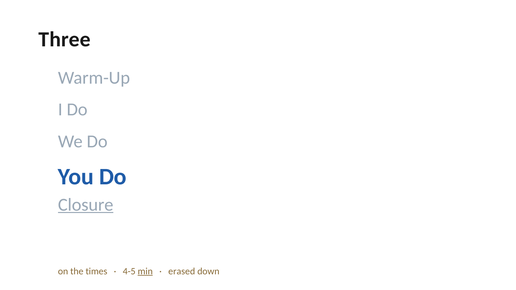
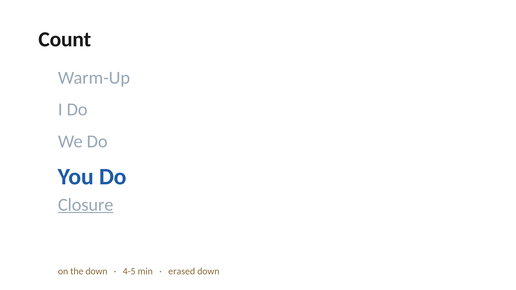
Three: Three -> Count (65, 40)
the times: times -> down (96, 272)
min underline: present -> none (145, 272)
